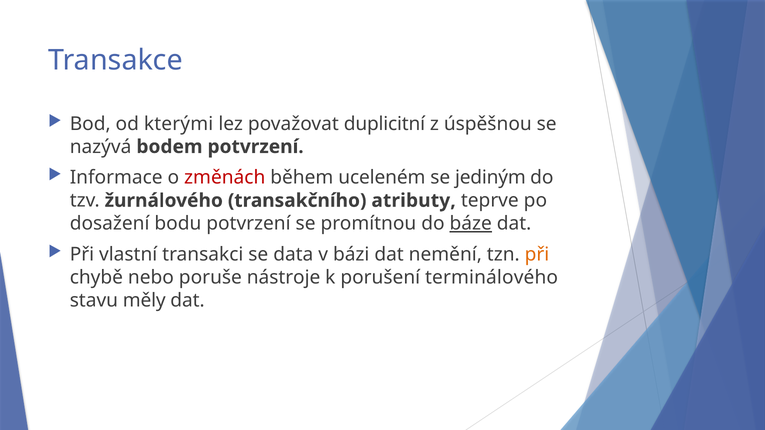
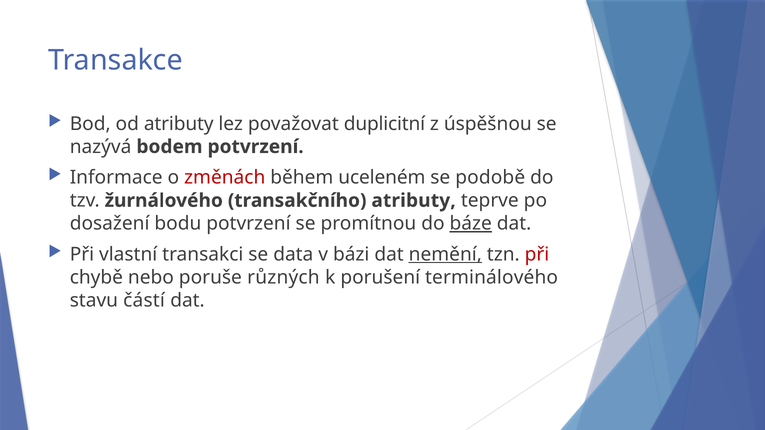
od kterými: kterými -> atributy (179, 124)
jediným: jediným -> podobě (490, 178)
nemění underline: none -> present (445, 255)
při colour: orange -> red (537, 255)
nástroje: nástroje -> různých (283, 278)
měly: měly -> částí (144, 300)
